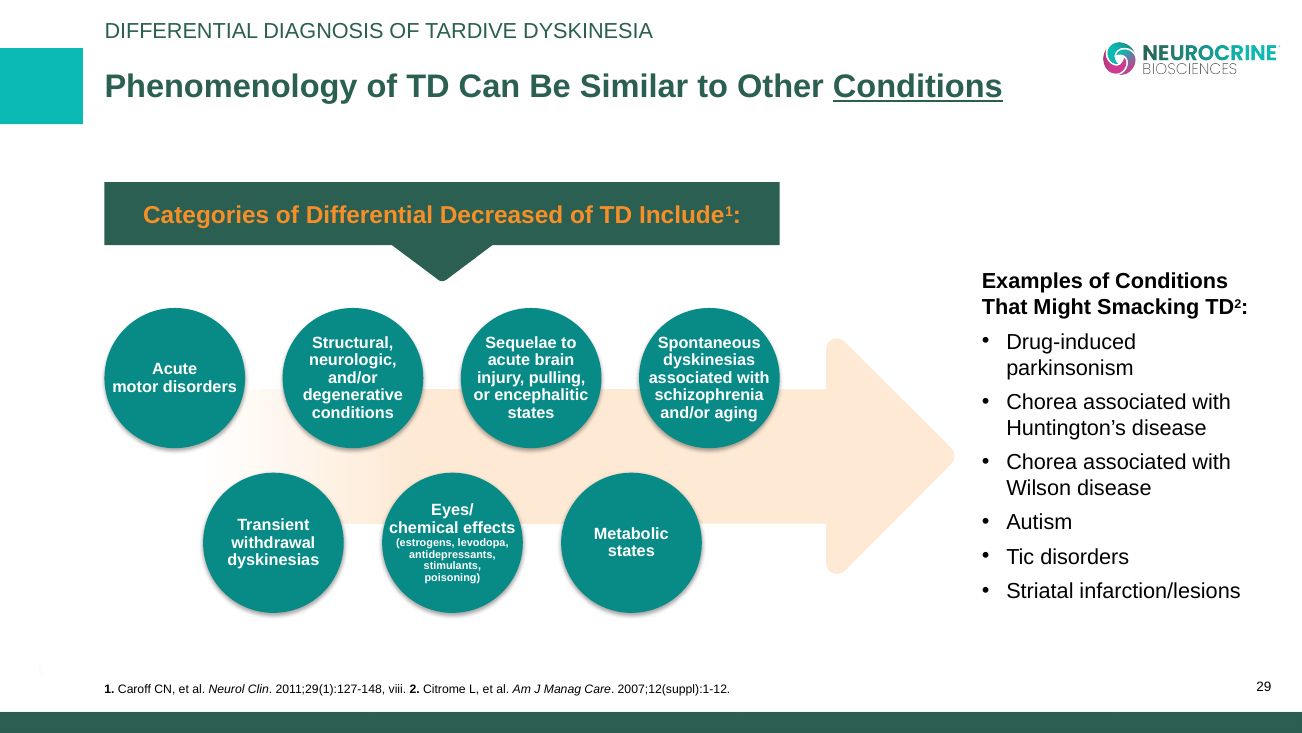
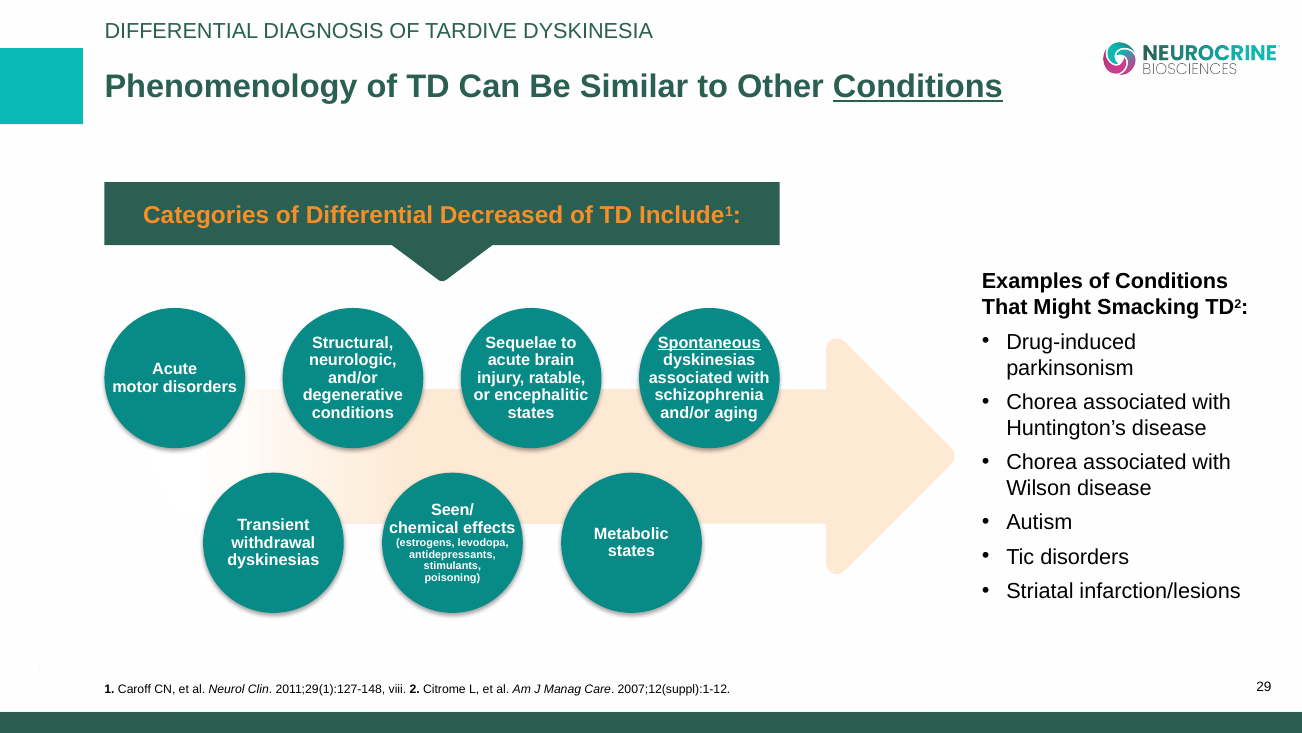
Spontaneous underline: none -> present (709, 343)
pulling: pulling -> ratable (557, 378)
Eyes/: Eyes/ -> Seen/ (452, 510)
